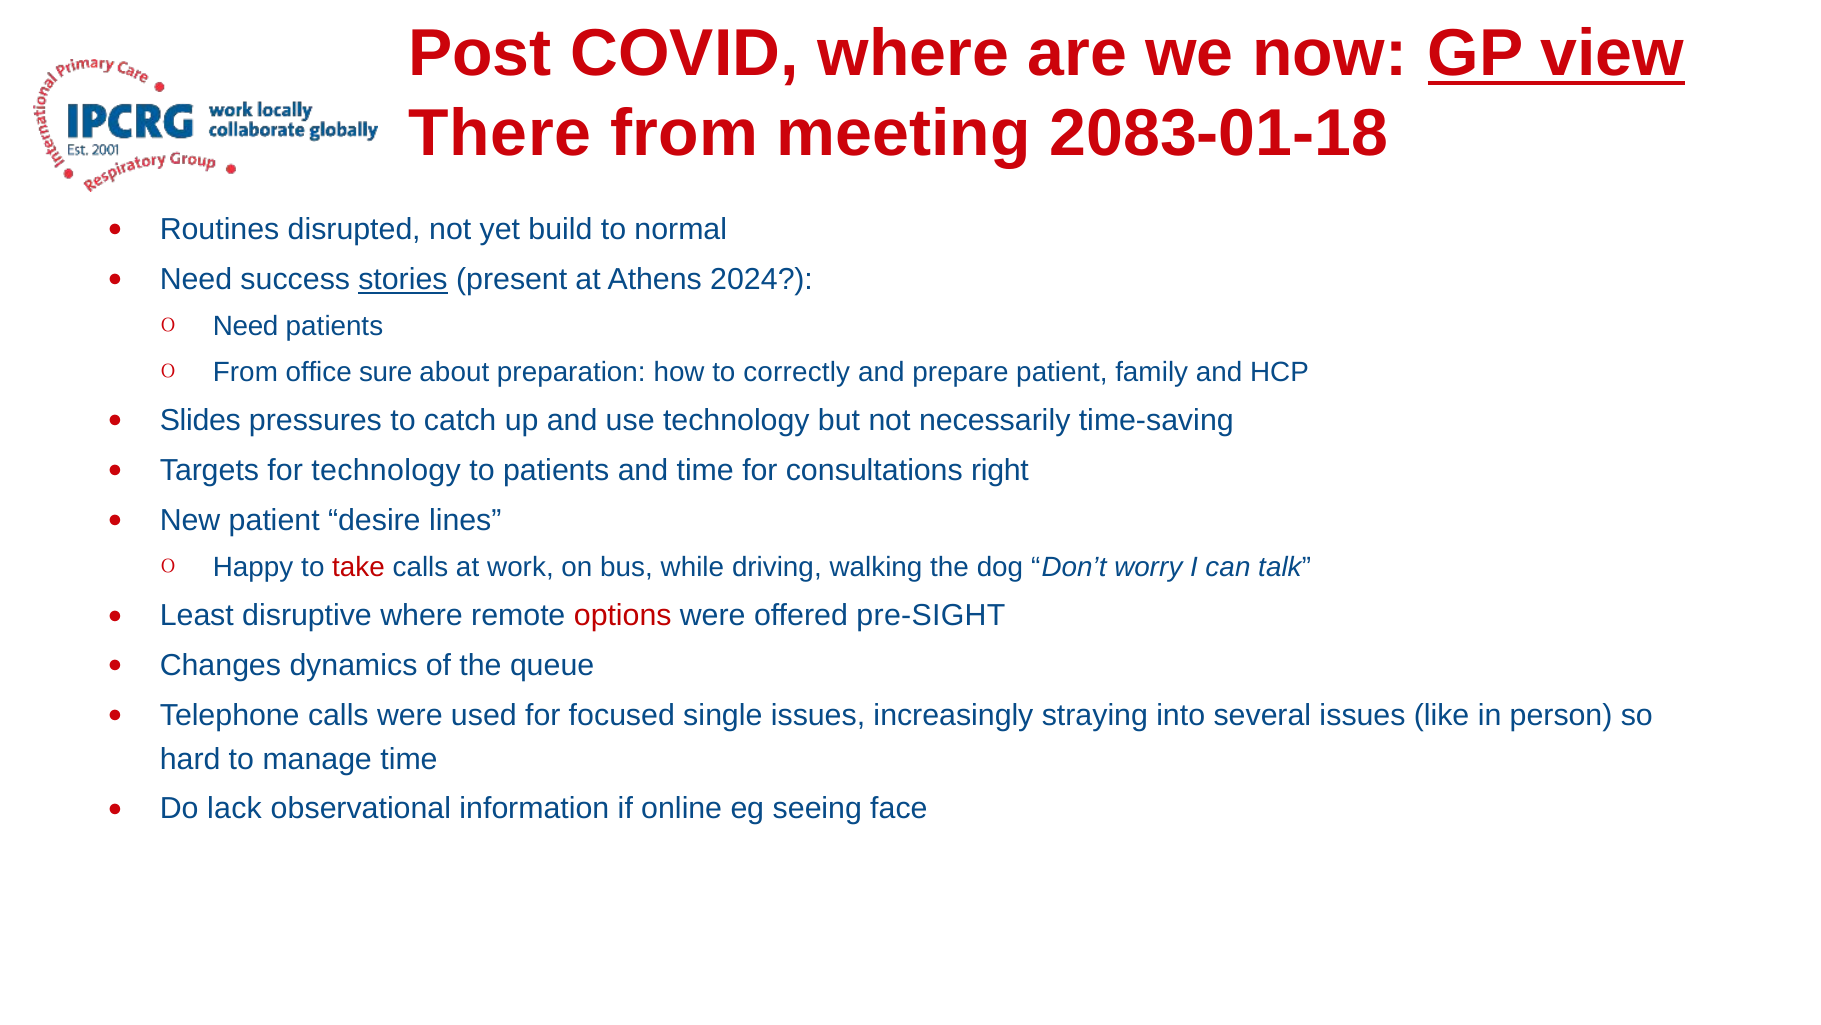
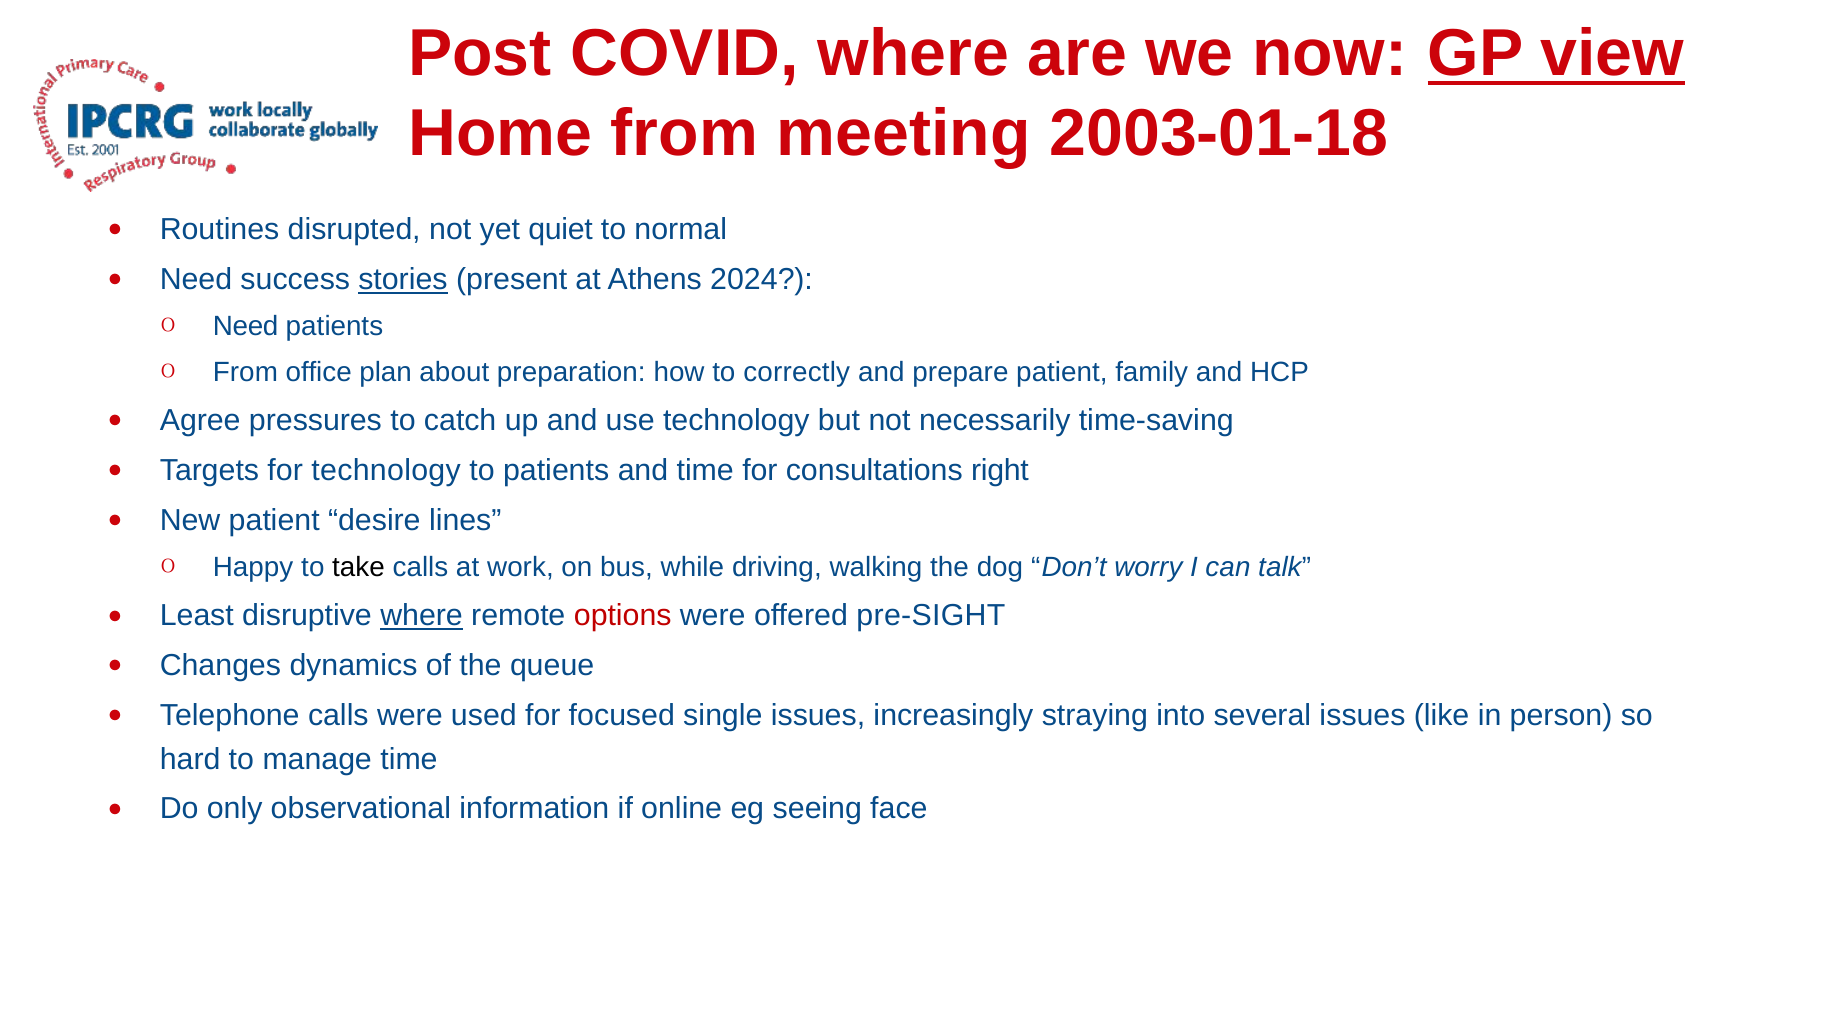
There: There -> Home (500, 133)
2083-01-18: 2083-01-18 -> 2003-01-18 (1219, 133)
build: build -> quiet (561, 230)
sure: sure -> plan (386, 372)
Slides: Slides -> Agree (200, 421)
take colour: red -> black (358, 567)
where underline: none -> present (422, 615)
lack: lack -> only (235, 808)
